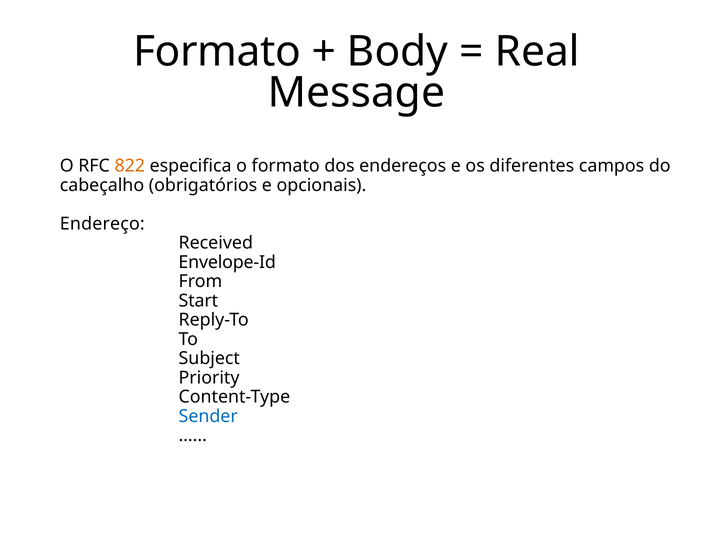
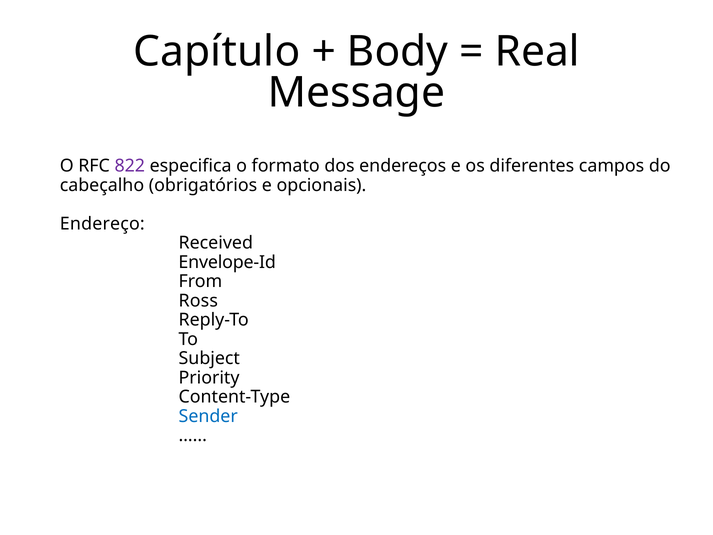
Formato: Formato -> Capítulo (217, 52)
822 colour: orange -> purple (130, 166)
Start: Start -> Ross (198, 301)
